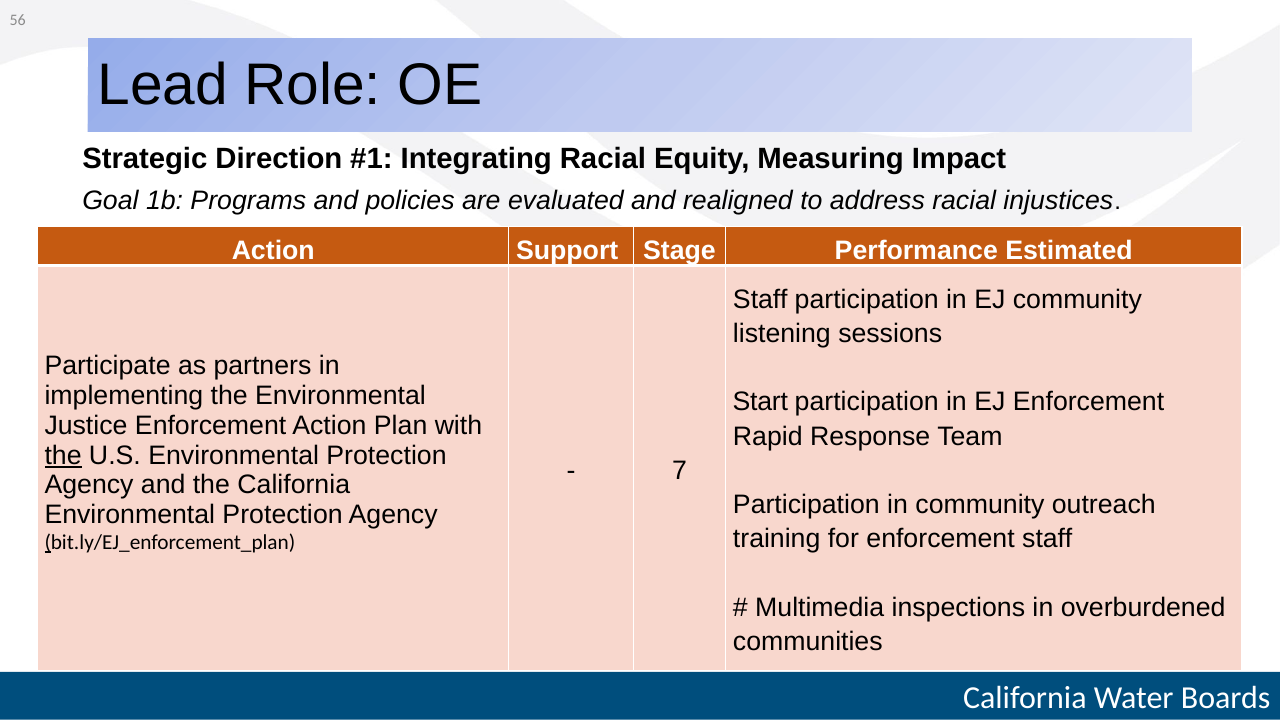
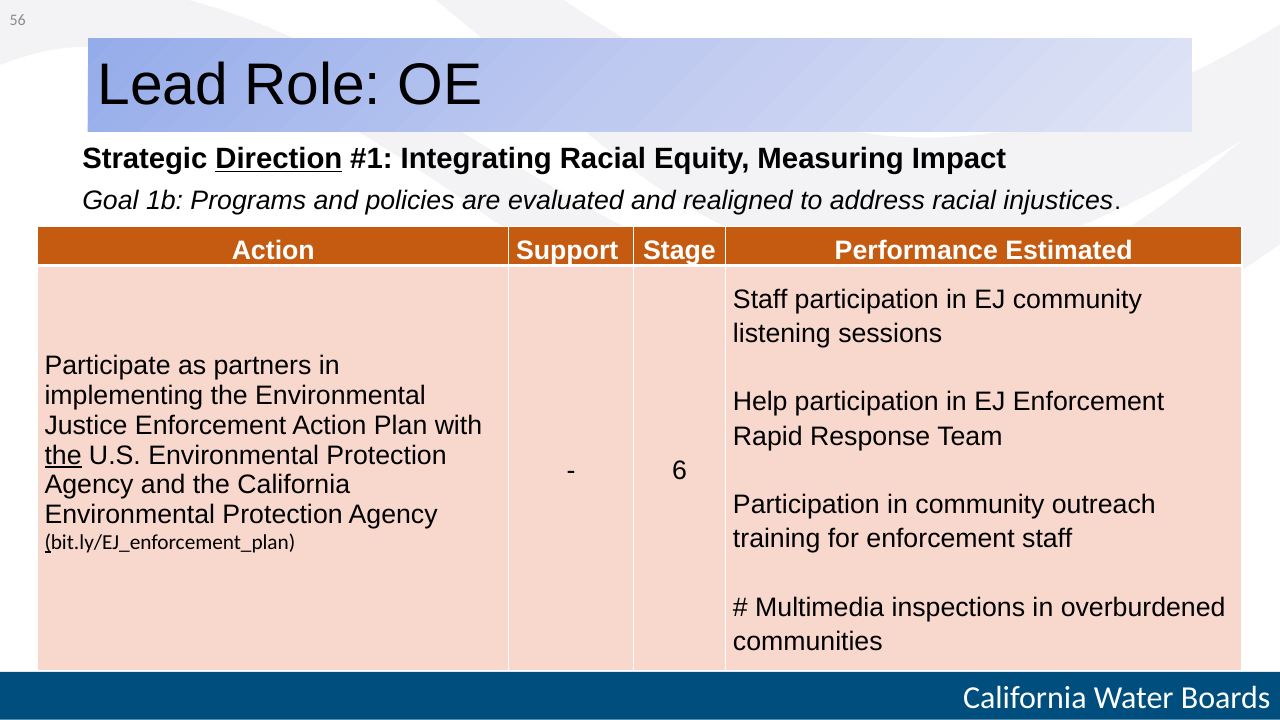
Direction underline: none -> present (279, 159)
Start: Start -> Help (760, 402)
7: 7 -> 6 (680, 471)
